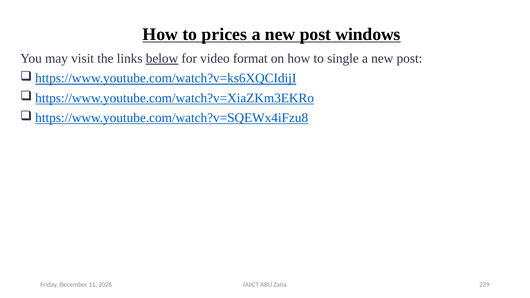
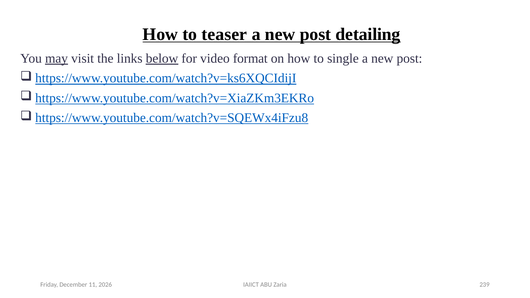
prices: prices -> teaser (224, 34)
windows: windows -> detailing (368, 34)
may underline: none -> present (56, 58)
